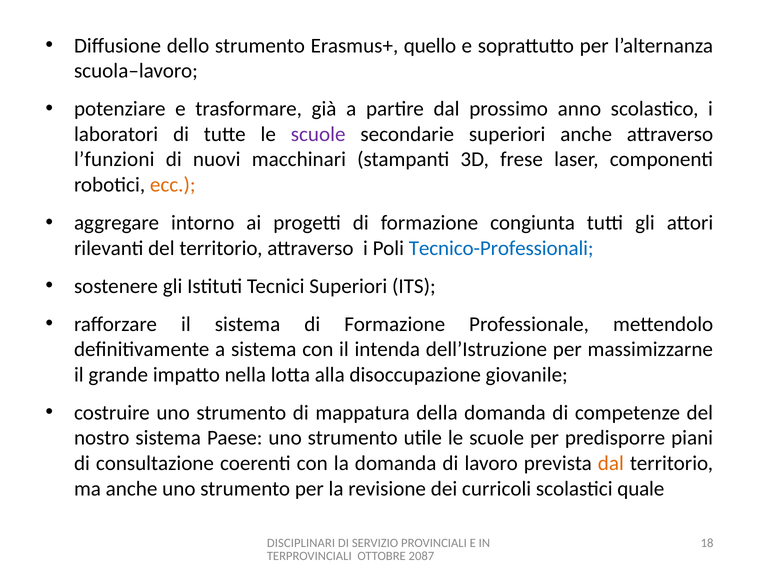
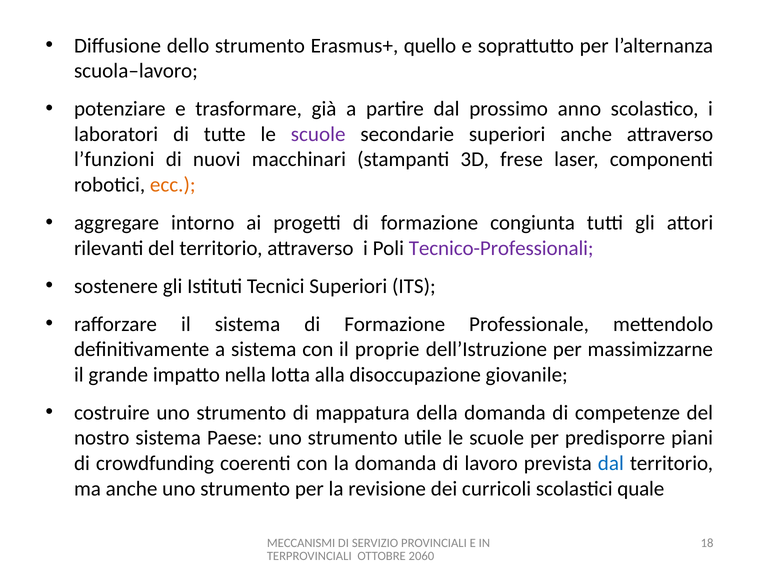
Tecnico-Professionali colour: blue -> purple (501, 248)
intenda: intenda -> proprie (387, 350)
consultazione: consultazione -> crowdfunding (155, 464)
dal colour: orange -> blue (611, 464)
DISCIPLINARI: DISCIPLINARI -> MECCANISMI (301, 544)
2087: 2087 -> 2060 (421, 556)
